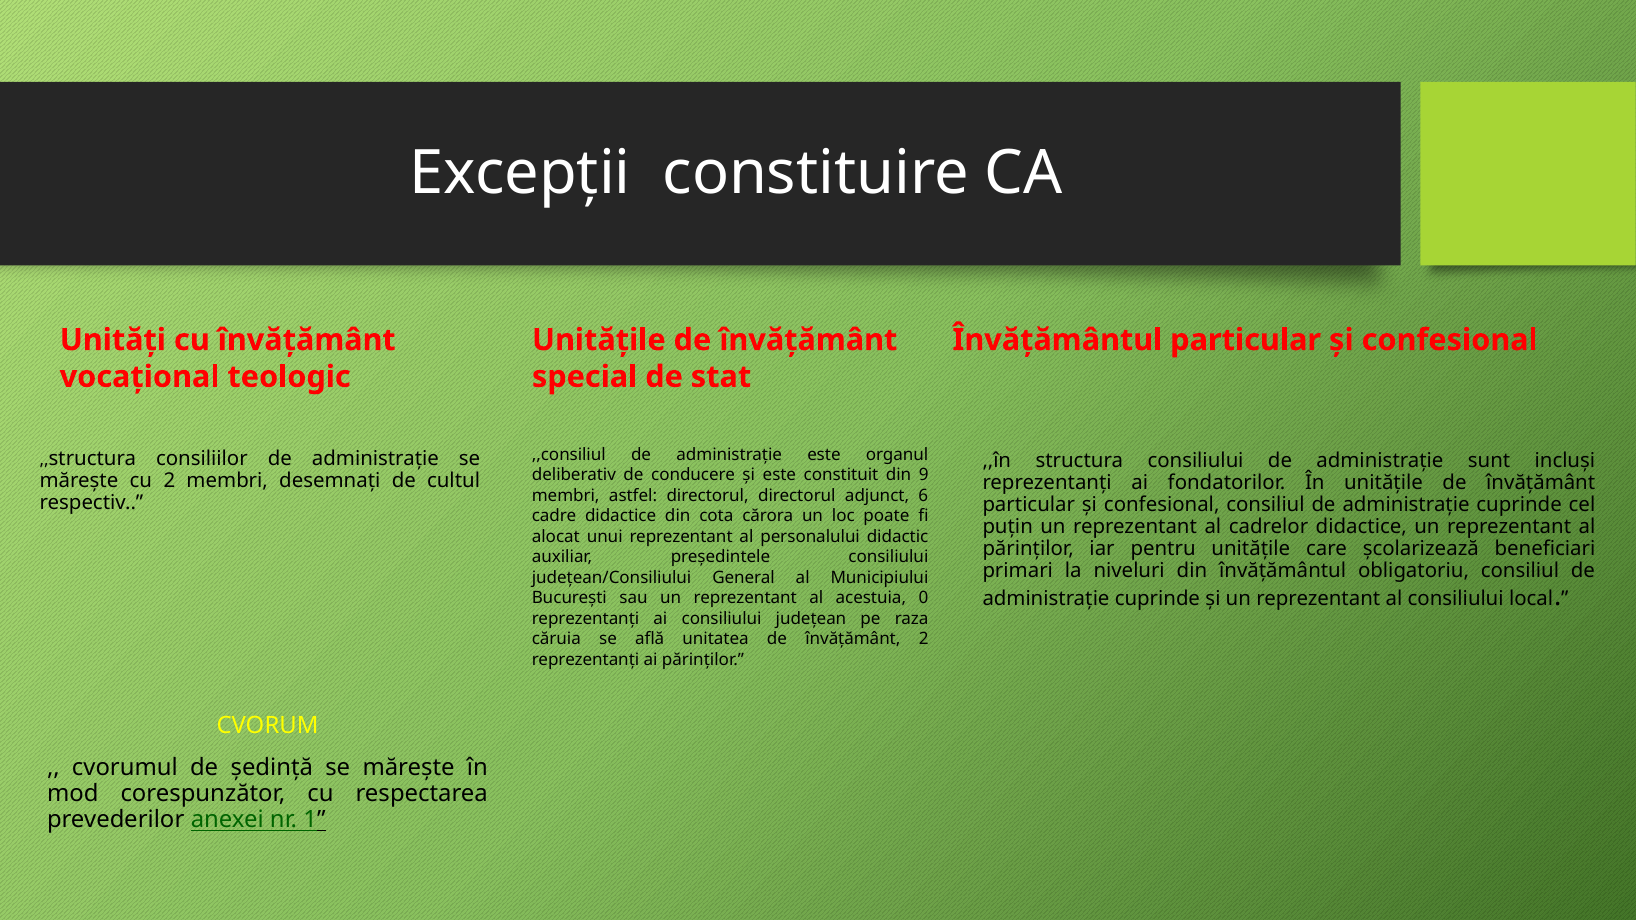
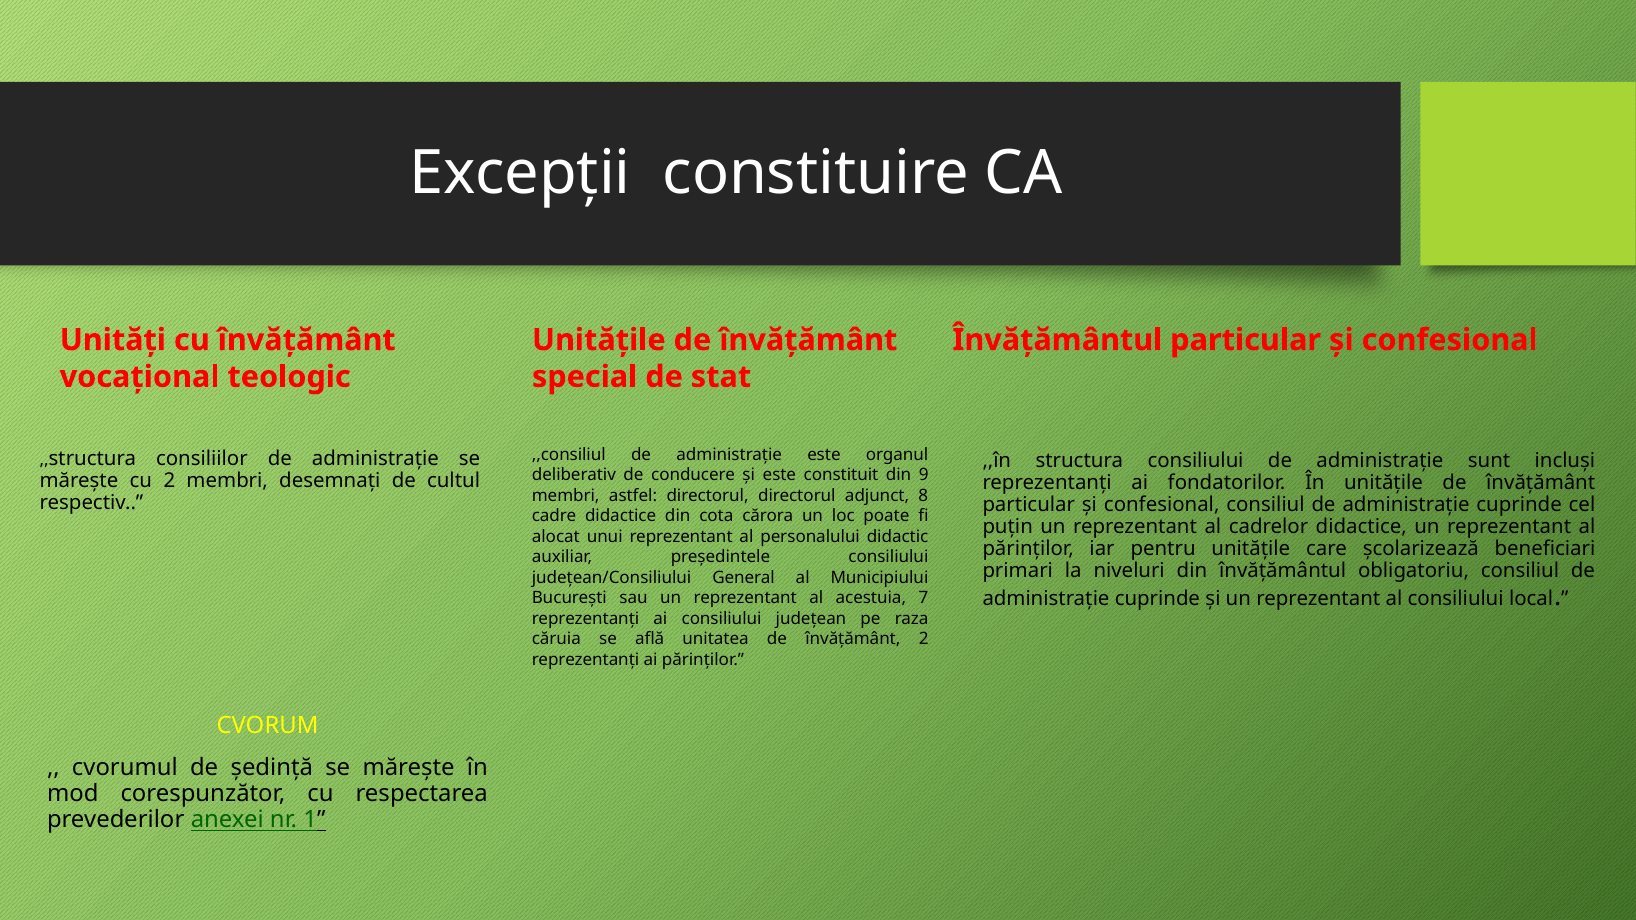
6: 6 -> 8 (923, 496)
0: 0 -> 7 (924, 598)
